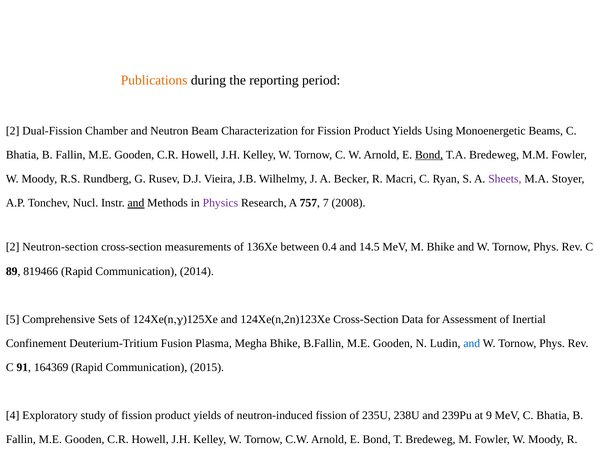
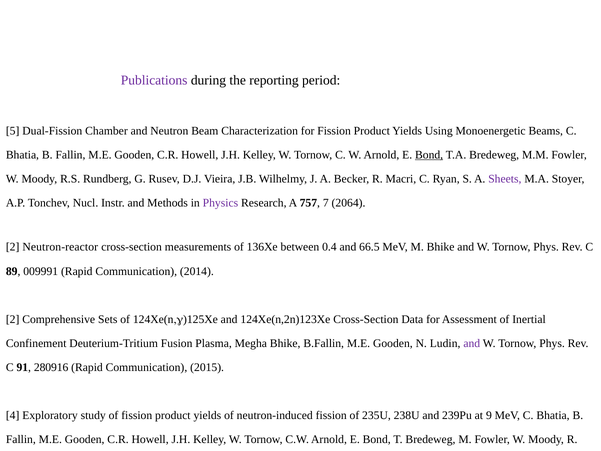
Publications colour: orange -> purple (154, 80)
2: 2 -> 5 (13, 131)
and underline: present -> none (136, 203)
2008: 2008 -> 2064 (349, 203)
Neutron-section: Neutron-section -> Neutron-reactor (60, 247)
14.5: 14.5 -> 66.5 (369, 247)
819466: 819466 -> 009991 (41, 271)
5: 5 -> 2 (13, 319)
and colour: blue -> purple (472, 343)
164369: 164369 -> 280916 (51, 367)
